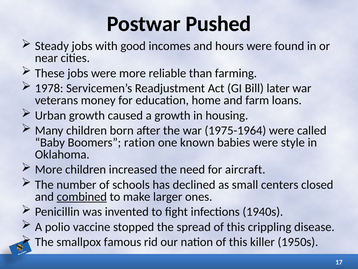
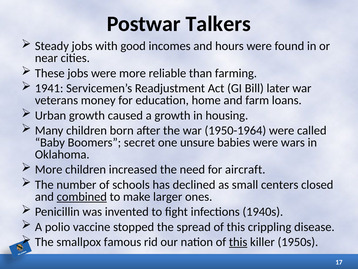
Pushed: Pushed -> Talkers (218, 24)
1978: 1978 -> 1941 (49, 88)
1975-1964: 1975-1964 -> 1950-1964 (235, 130)
ration: ration -> secret (140, 142)
known: known -> unsure (197, 142)
style: style -> wars (293, 142)
this underline: none -> present (238, 242)
